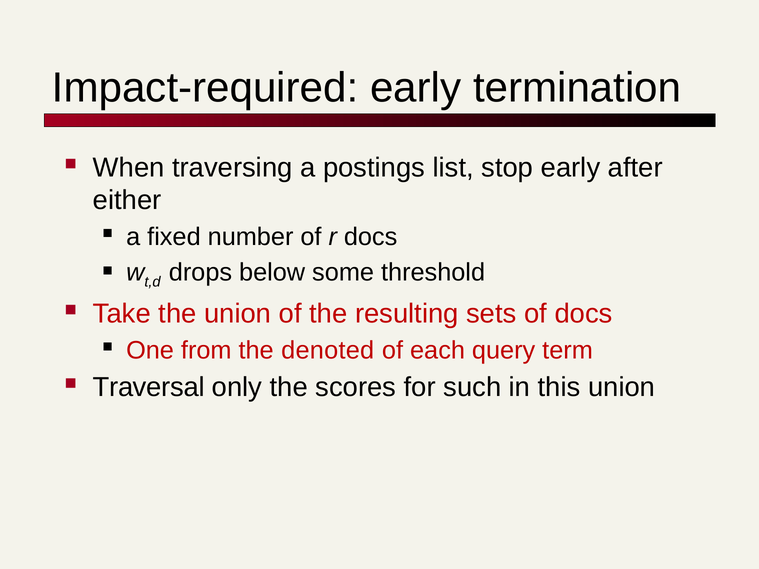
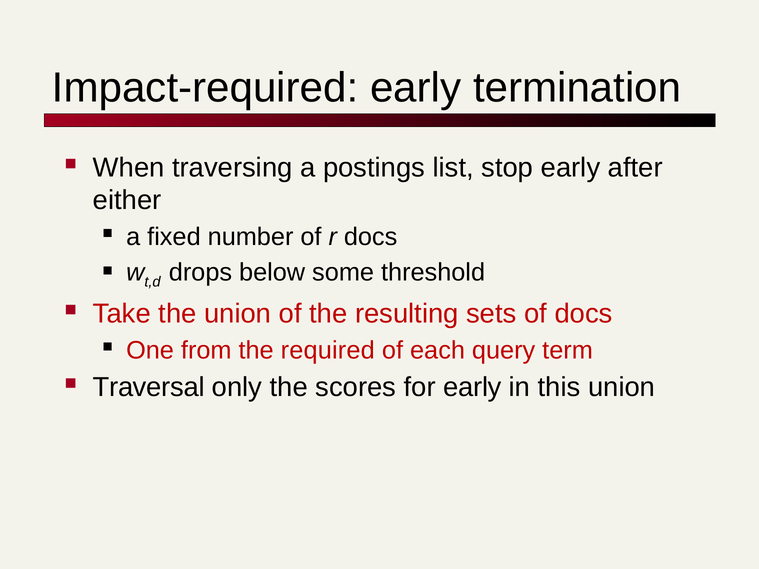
denoted: denoted -> required (328, 350)
for such: such -> early (472, 388)
